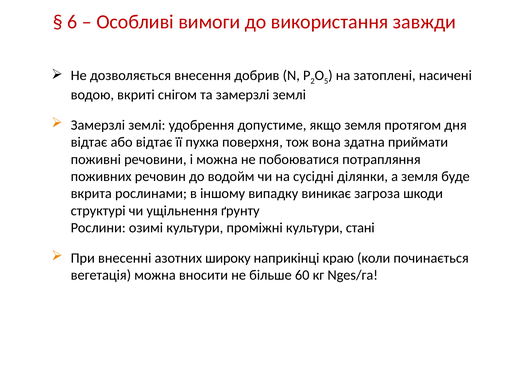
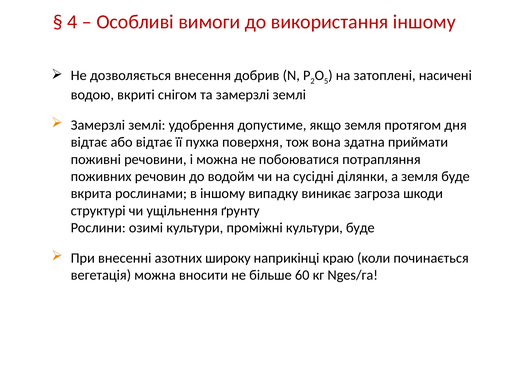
6: 6 -> 4 (72, 22)
використання завжди: завжди -> іншому (424, 22)
культури стані: стані -> буде (360, 228)
